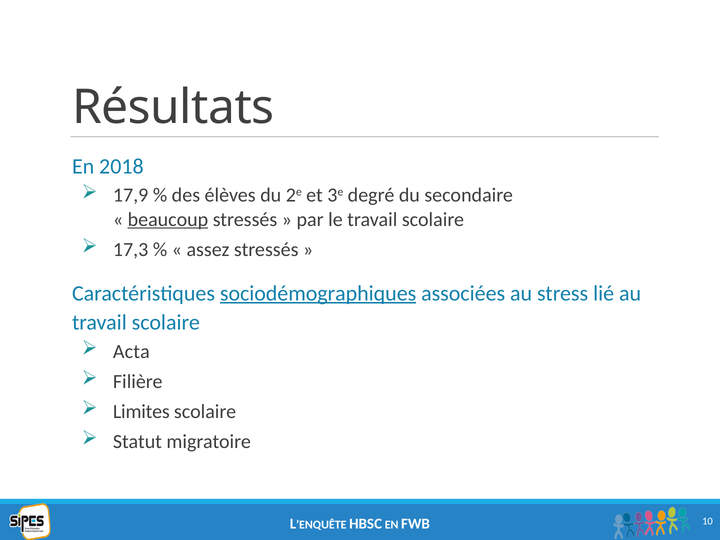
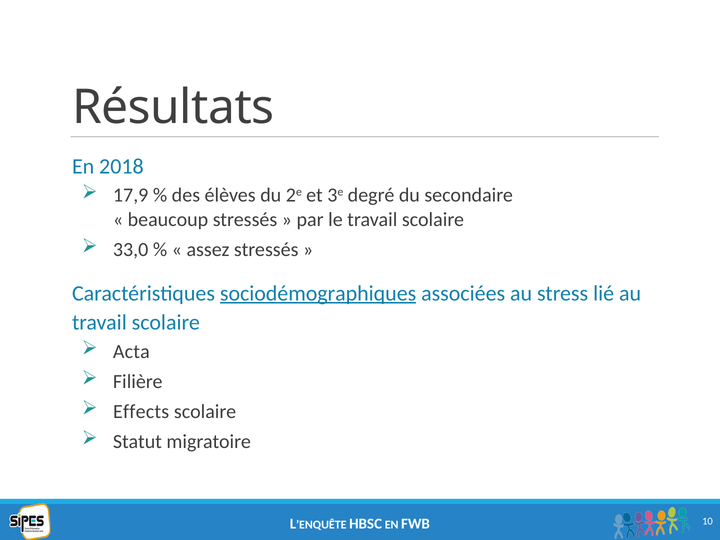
beaucoup underline: present -> none (168, 219)
17,3: 17,3 -> 33,0 (131, 249)
Limites: Limites -> Effects (141, 412)
